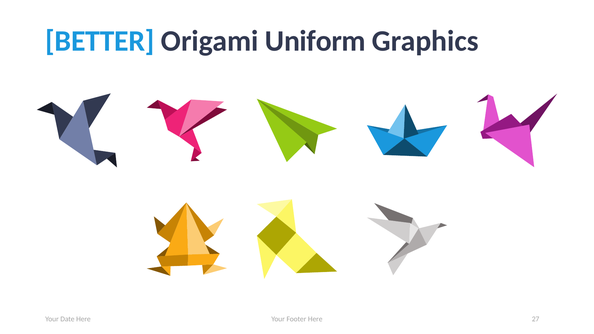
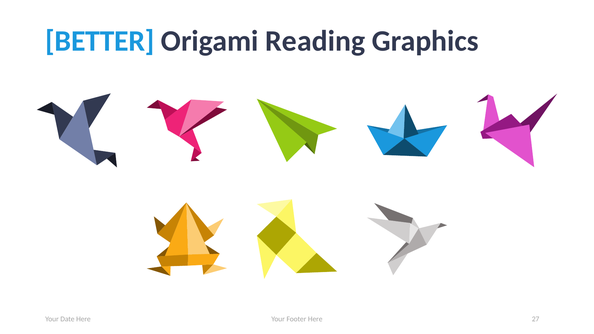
Uniform: Uniform -> Reading (315, 41)
